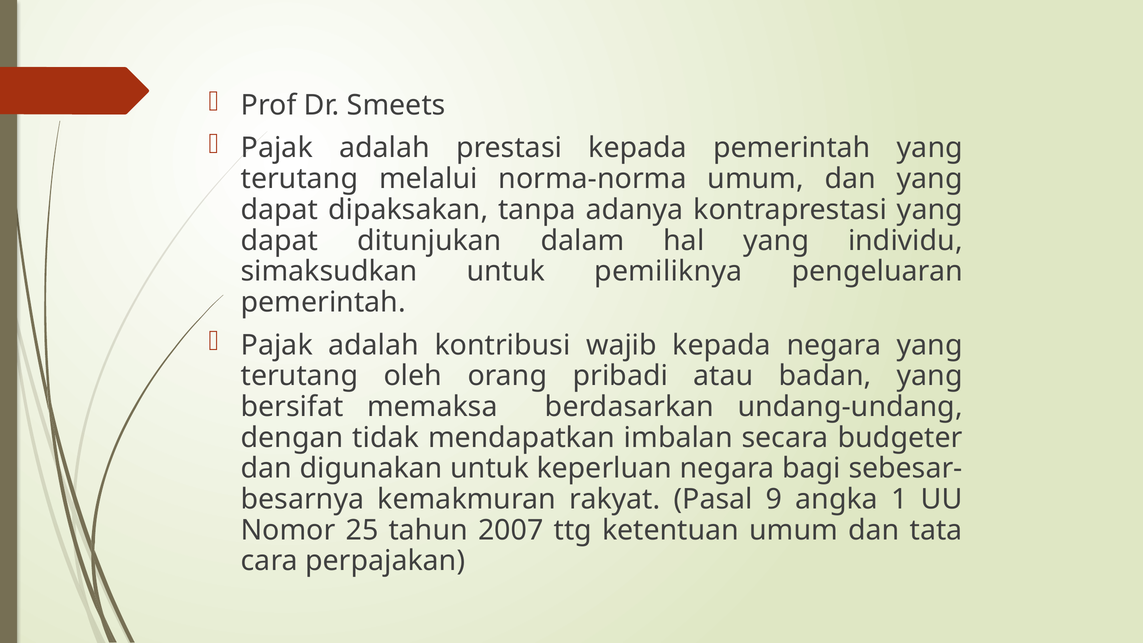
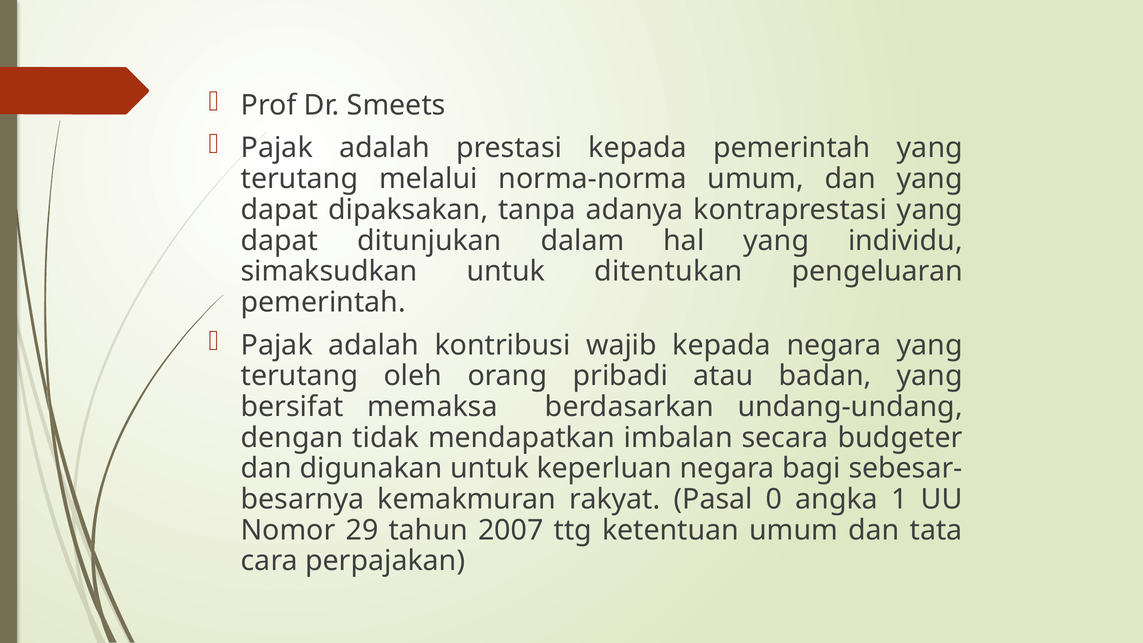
pemiliknya: pemiliknya -> ditentukan (668, 271)
9: 9 -> 0 (774, 499)
25: 25 -> 29 (362, 530)
